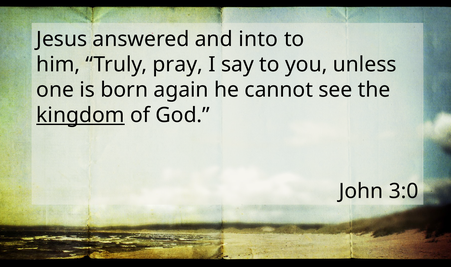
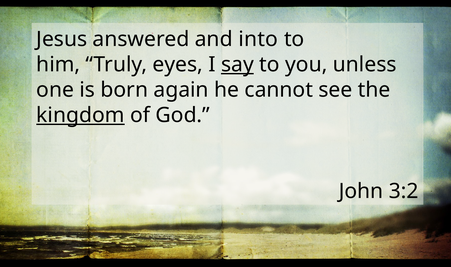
pray: pray -> eyes (178, 65)
say underline: none -> present (237, 65)
3:0: 3:0 -> 3:2 (404, 191)
